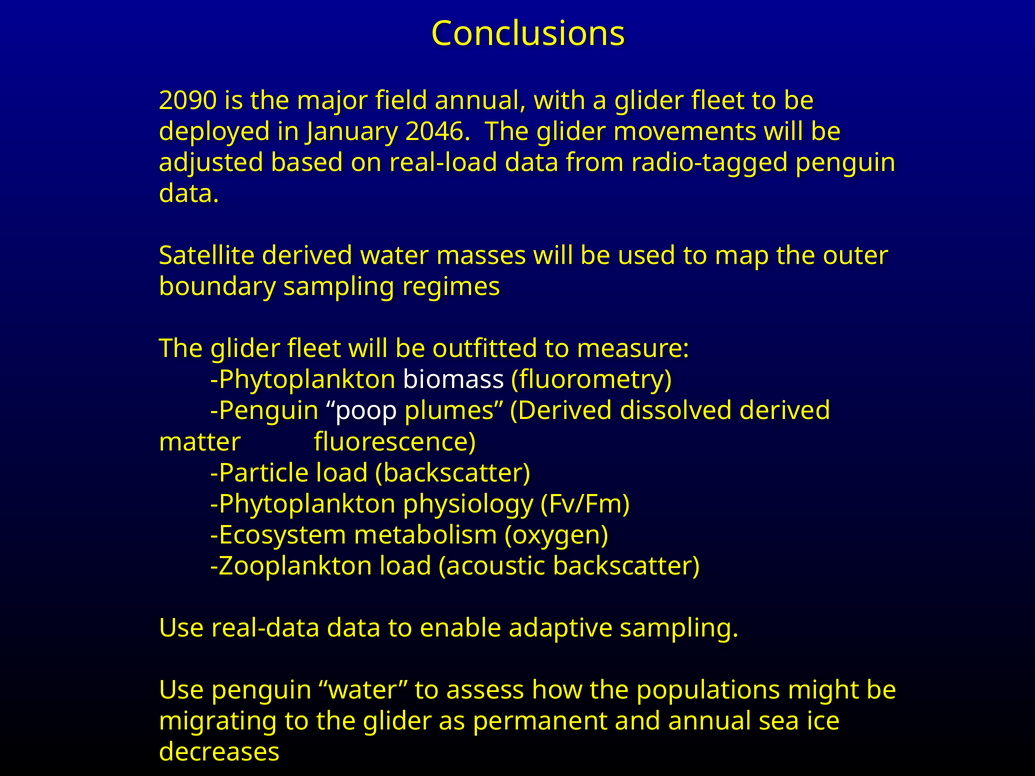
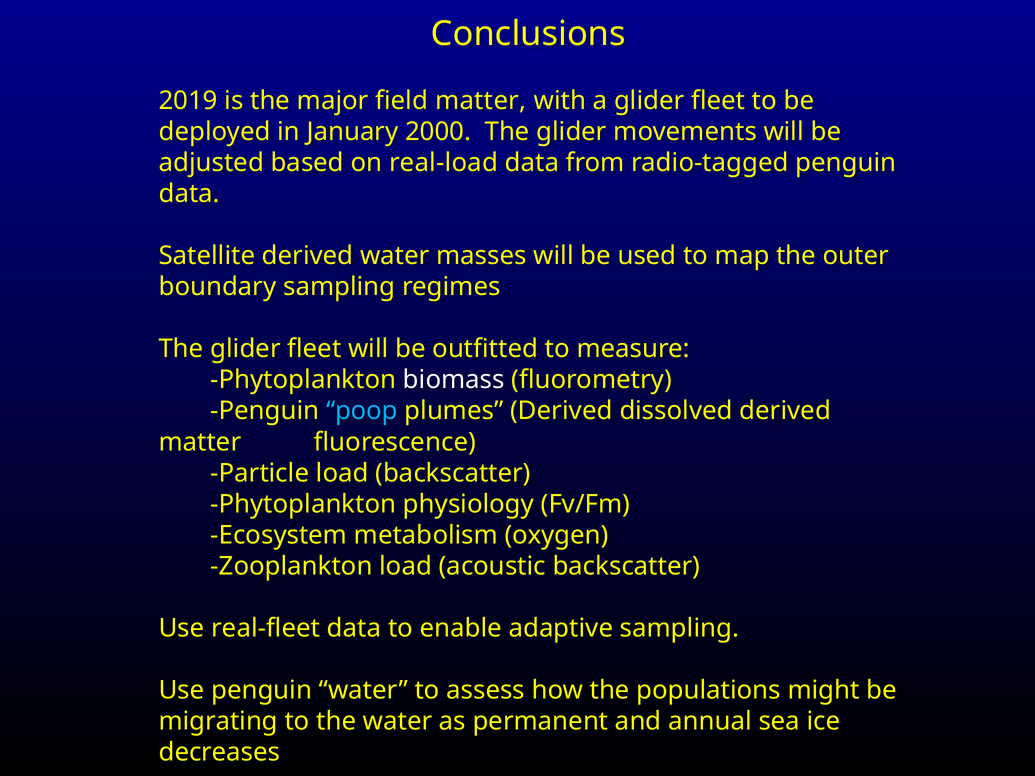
2090: 2090 -> 2019 (188, 101)
field annual: annual -> matter (481, 101)
2046: 2046 -> 2000 (438, 132)
poop colour: white -> light blue (362, 411)
real-data: real-data -> real-fleet (266, 628)
to the glider: glider -> water (398, 722)
